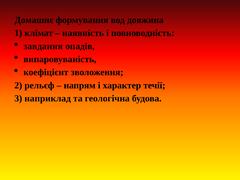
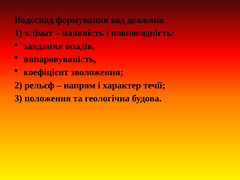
Домашнє: Домашнє -> Водоспад (34, 20)
наприклад: наприклад -> положення (48, 98)
